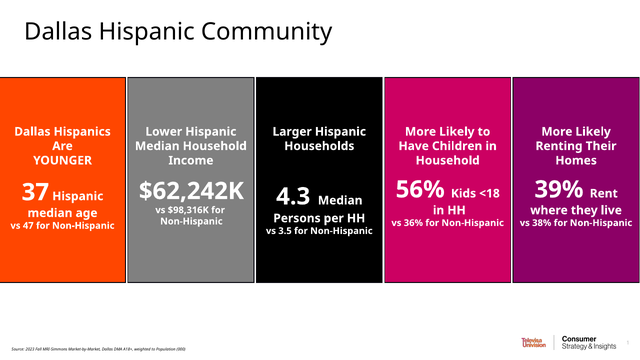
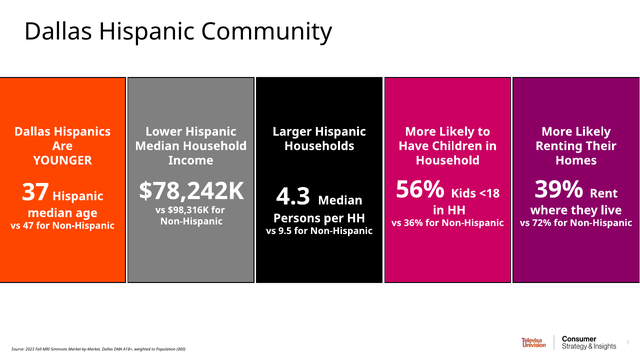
$62,242K: $62,242K -> $78,242K (191, 191)
38%: 38% -> 72% (542, 223)
3.5: 3.5 -> 9.5 (285, 231)
